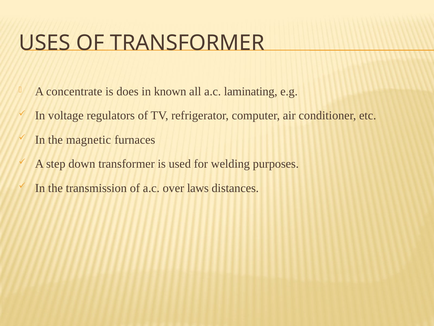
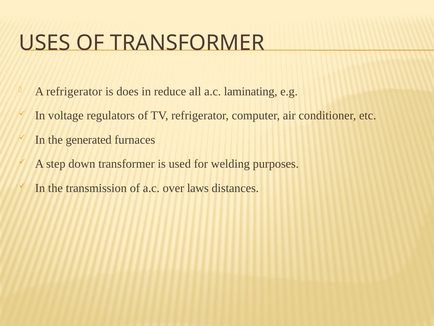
A concentrate: concentrate -> refrigerator (74, 91)
known: known -> reduce (170, 91)
magnetic: magnetic -> generated (89, 140)
